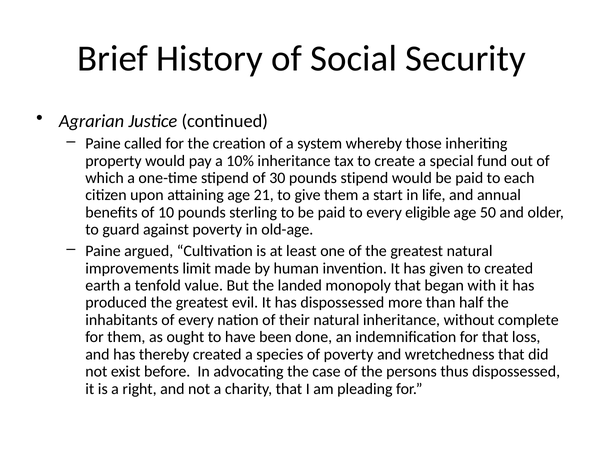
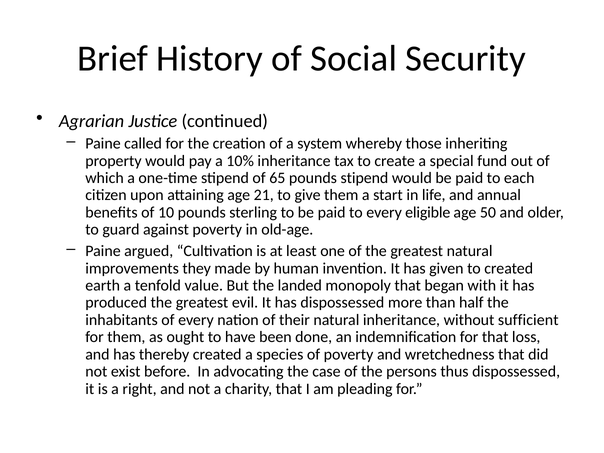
30: 30 -> 65 (277, 178)
limit: limit -> they (197, 268)
complete: complete -> sufficient (528, 320)
